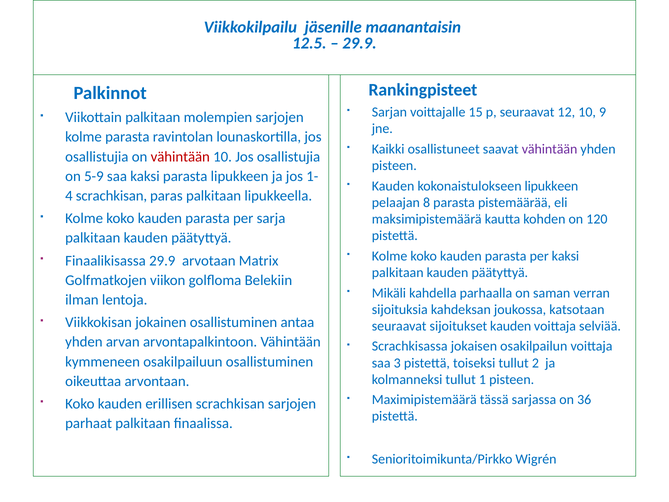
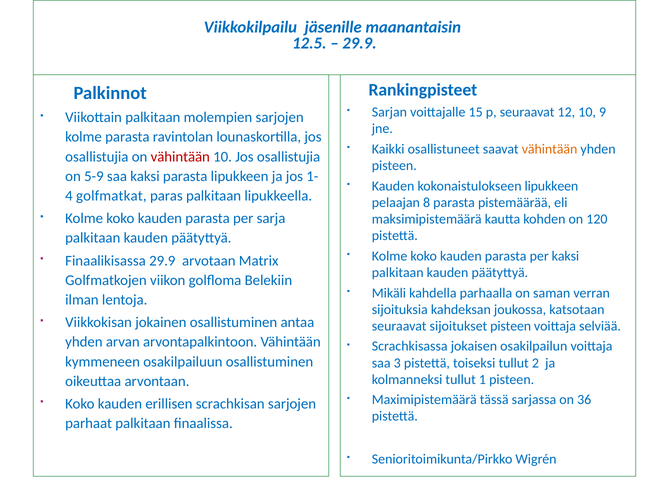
vähintään colour: purple -> orange (550, 149)
scrachkisan: scrachkisan -> golfmatkat (111, 196)
sijoitukset kauden: kauden -> pisteen (511, 326)
